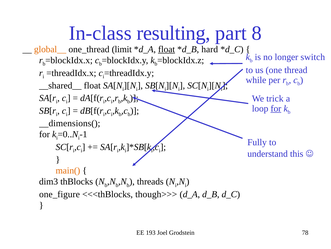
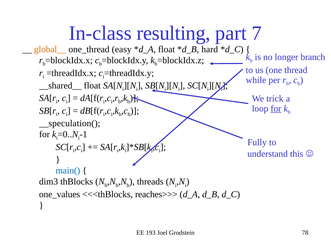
8: 8 -> 7 (257, 33)
limit: limit -> easy (122, 49)
float underline: present -> none (167, 49)
switch: switch -> branch (313, 57)
__dimensions(: __dimensions( -> __speculation( (70, 123)
main( colour: orange -> blue (68, 170)
one_figure: one_figure -> one_values (60, 194)
though>>>: though>>> -> reaches>>> (156, 194)
